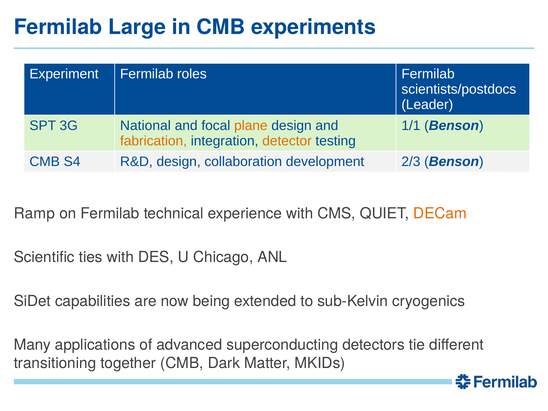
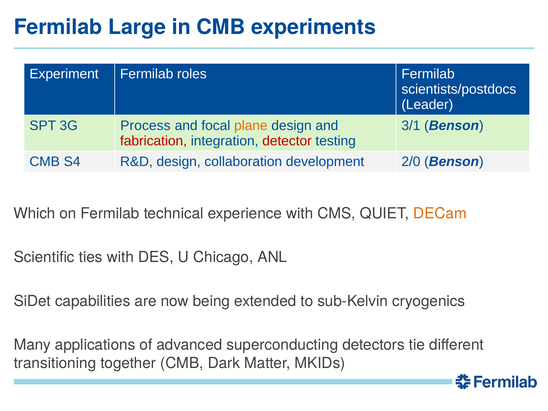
National: National -> Process (145, 126)
1/1: 1/1 -> 3/1 (411, 126)
fabrication colour: orange -> red (154, 141)
detector colour: orange -> red (287, 141)
2/3: 2/3 -> 2/0 (411, 162)
Ramp: Ramp -> Which (35, 213)
